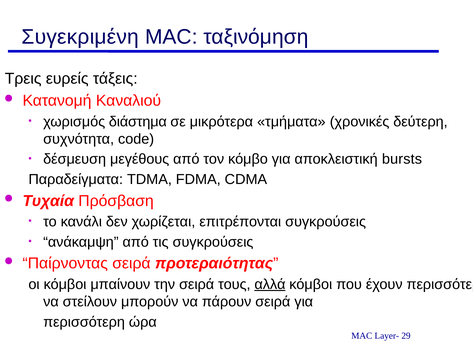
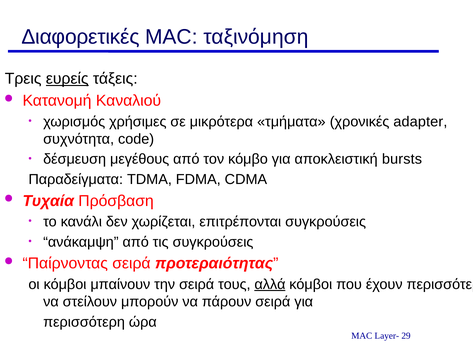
Συγεκριμένη: Συγεκριμένη -> Διαφορετικές (80, 37)
ευρείς underline: none -> present (67, 79)
διάστημα: διάστημα -> χρήσιμες (138, 122)
δεύτερη: δεύτερη -> adapter (420, 122)
